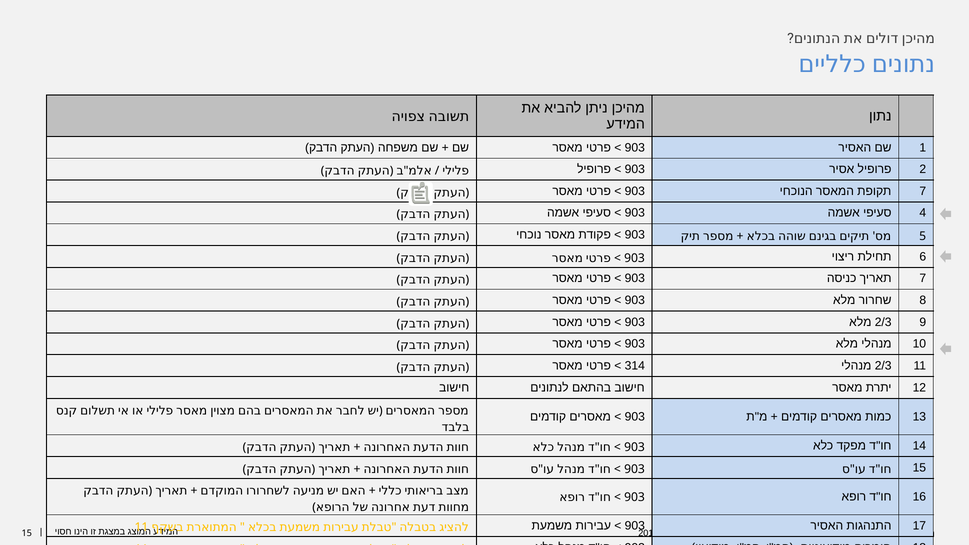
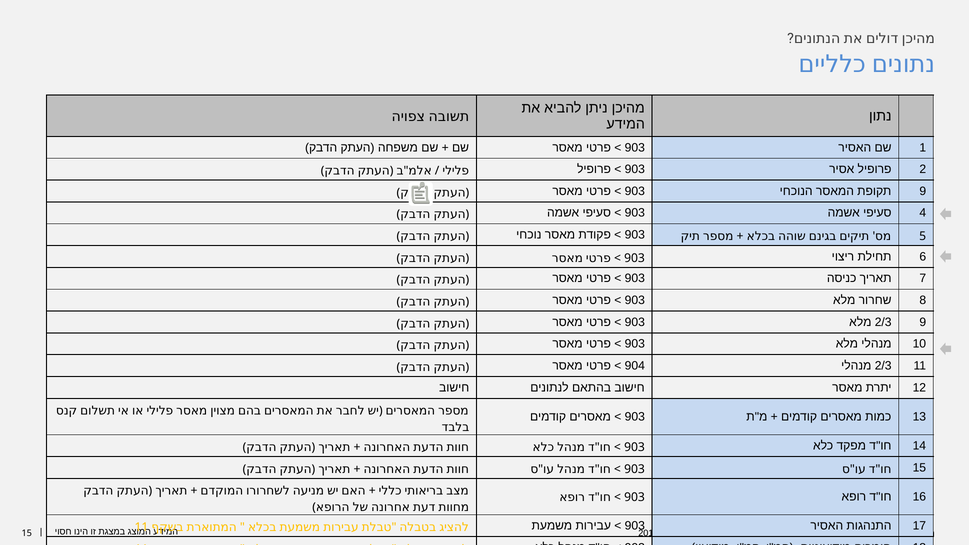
7: 7 -> 9 (923, 191)
314: 314 -> 904 (635, 366)
